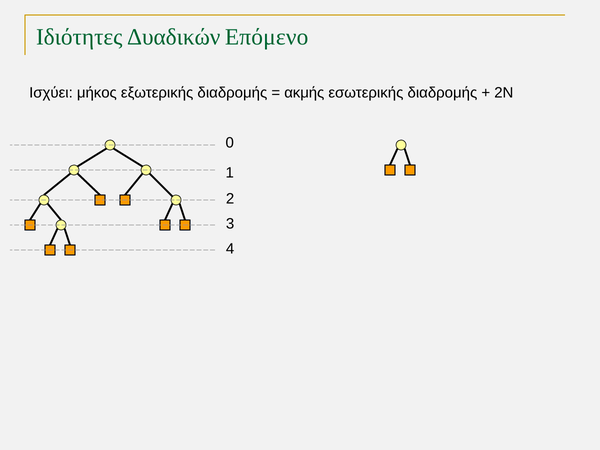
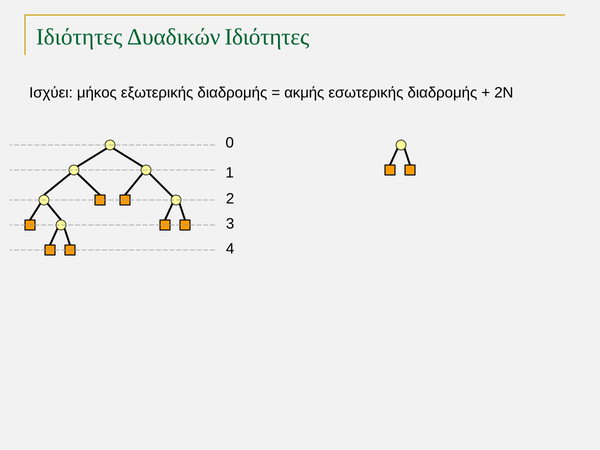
Δυαδικών Επόμενο: Επόμενο -> Ιδιότητες (267, 37)
